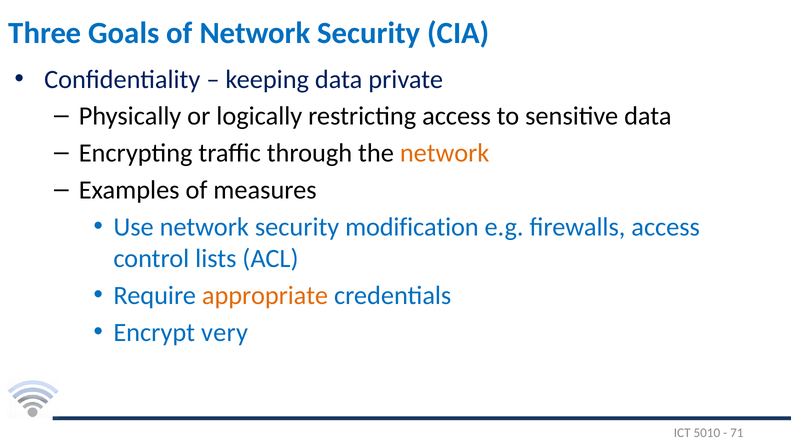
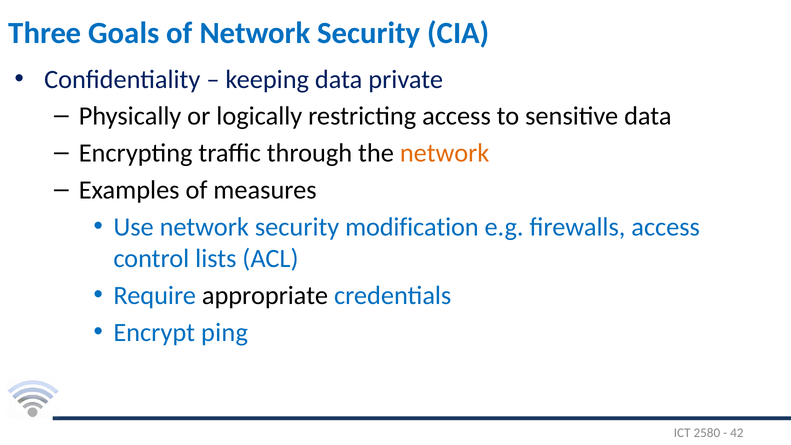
appropriate colour: orange -> black (265, 295)
very: very -> ping (224, 332)
5010: 5010 -> 2580 (707, 433)
71: 71 -> 42 (737, 433)
